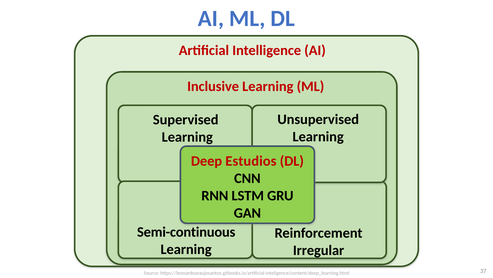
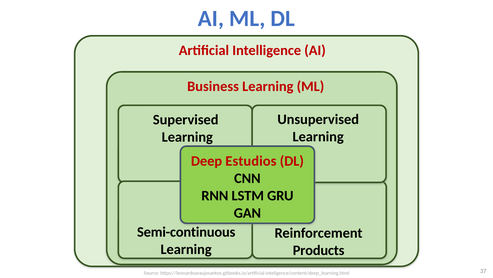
Inclusive: Inclusive -> Business (213, 86)
Irregular: Irregular -> Products (319, 250)
